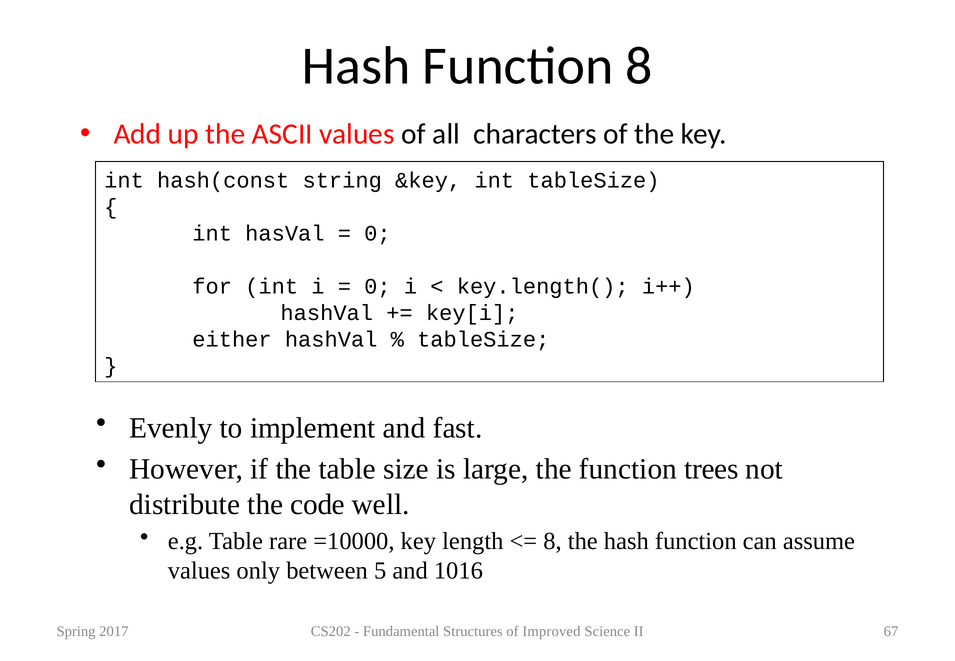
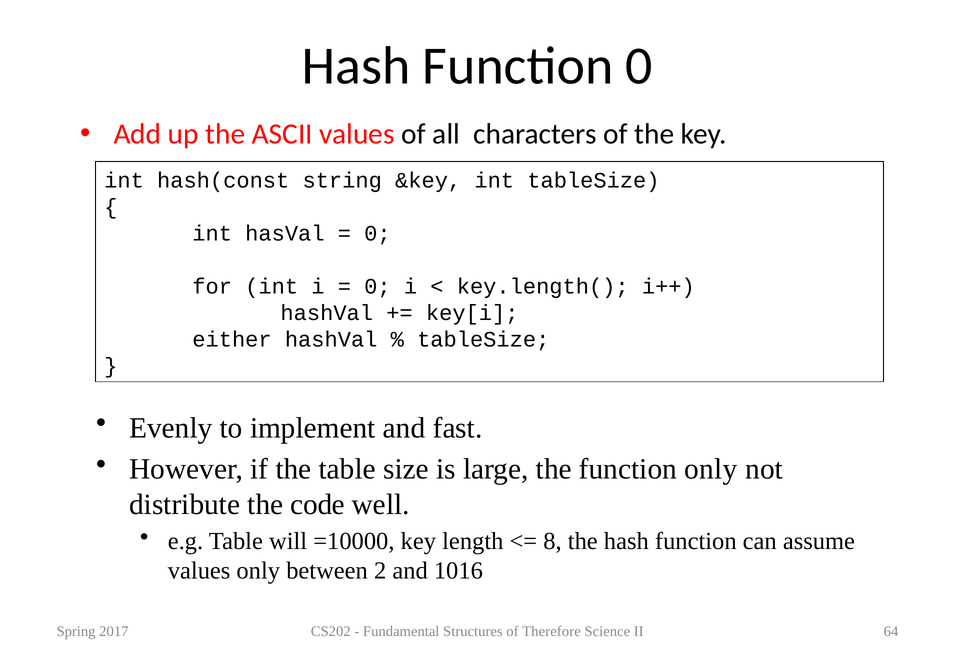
Function 8: 8 -> 0 (639, 66)
function trees: trees -> only (711, 469)
rare: rare -> will (288, 541)
5: 5 -> 2 (380, 571)
Improved: Improved -> Therefore (551, 631)
67: 67 -> 64 (891, 631)
